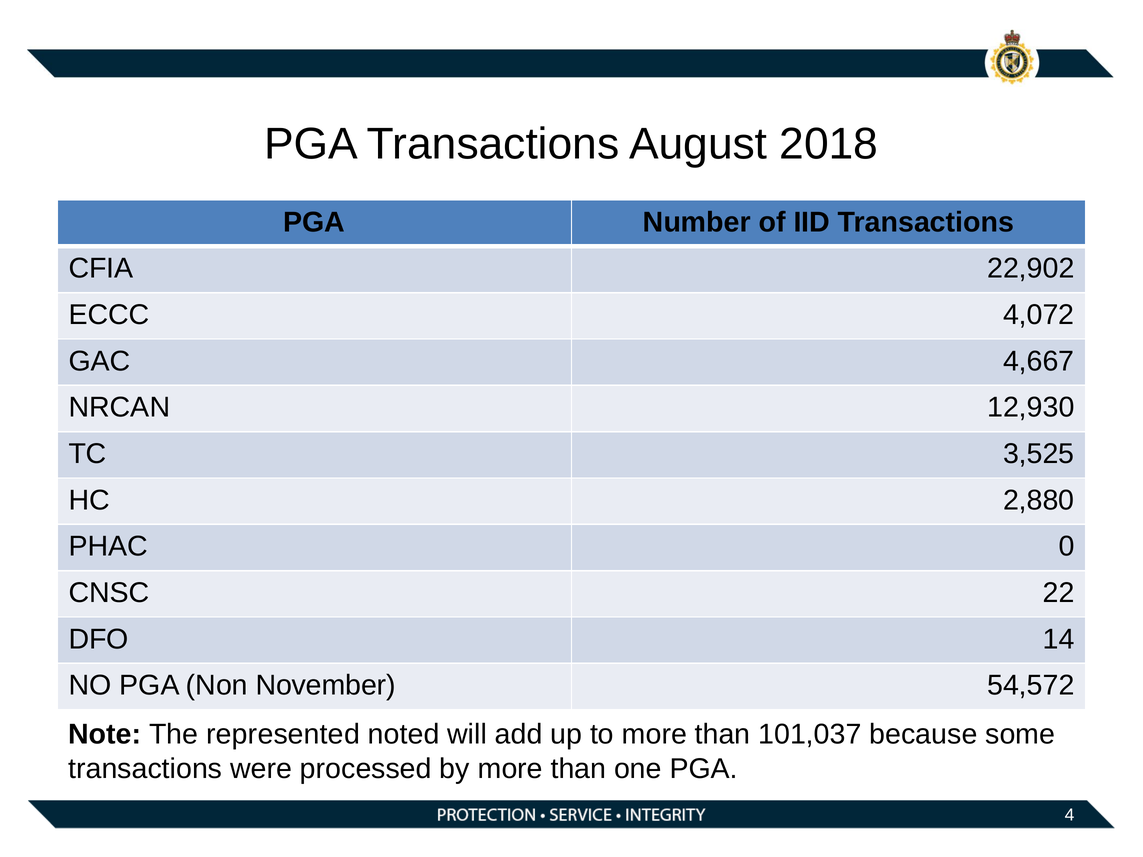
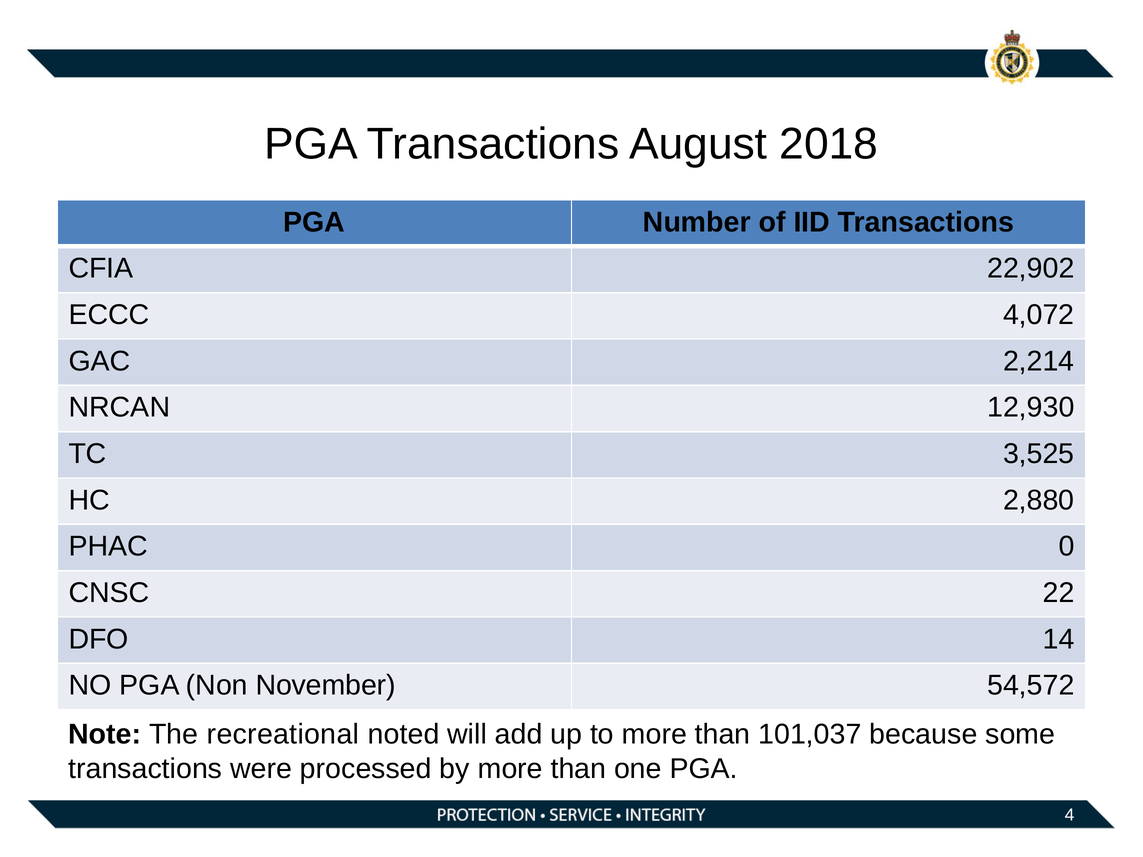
4,667: 4,667 -> 2,214 (1039, 361)
represented: represented -> recreational (283, 735)
